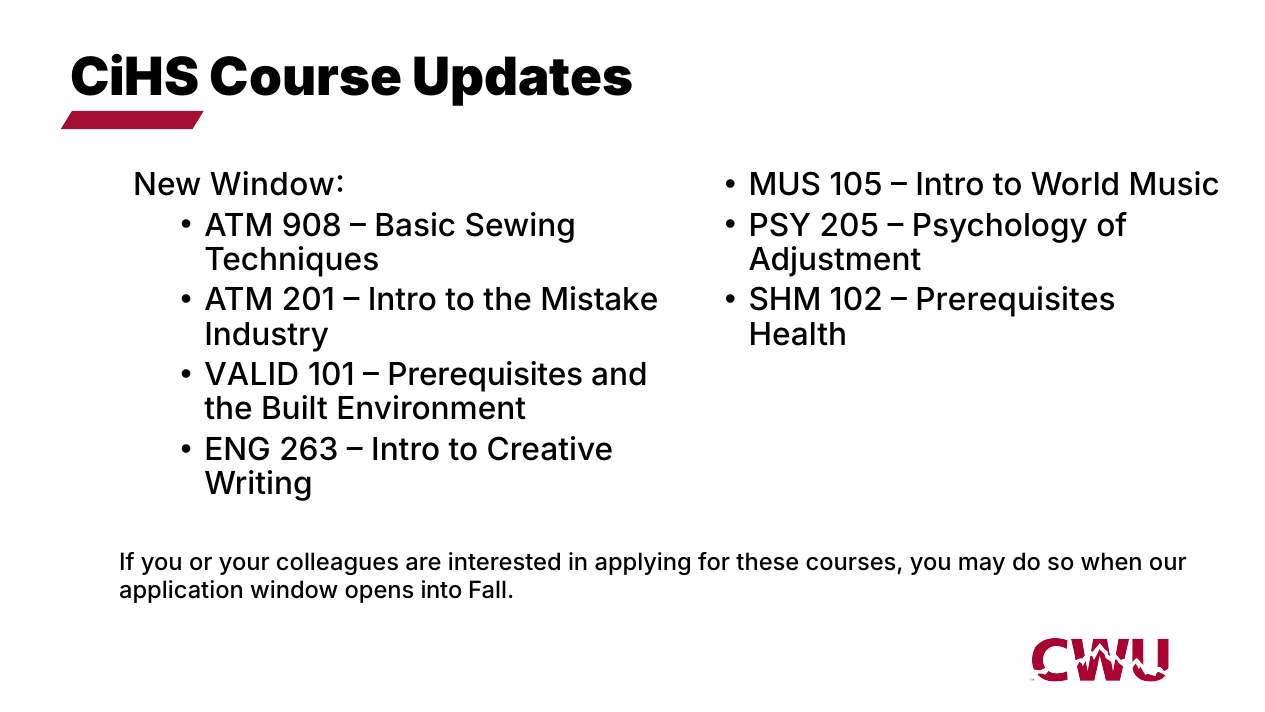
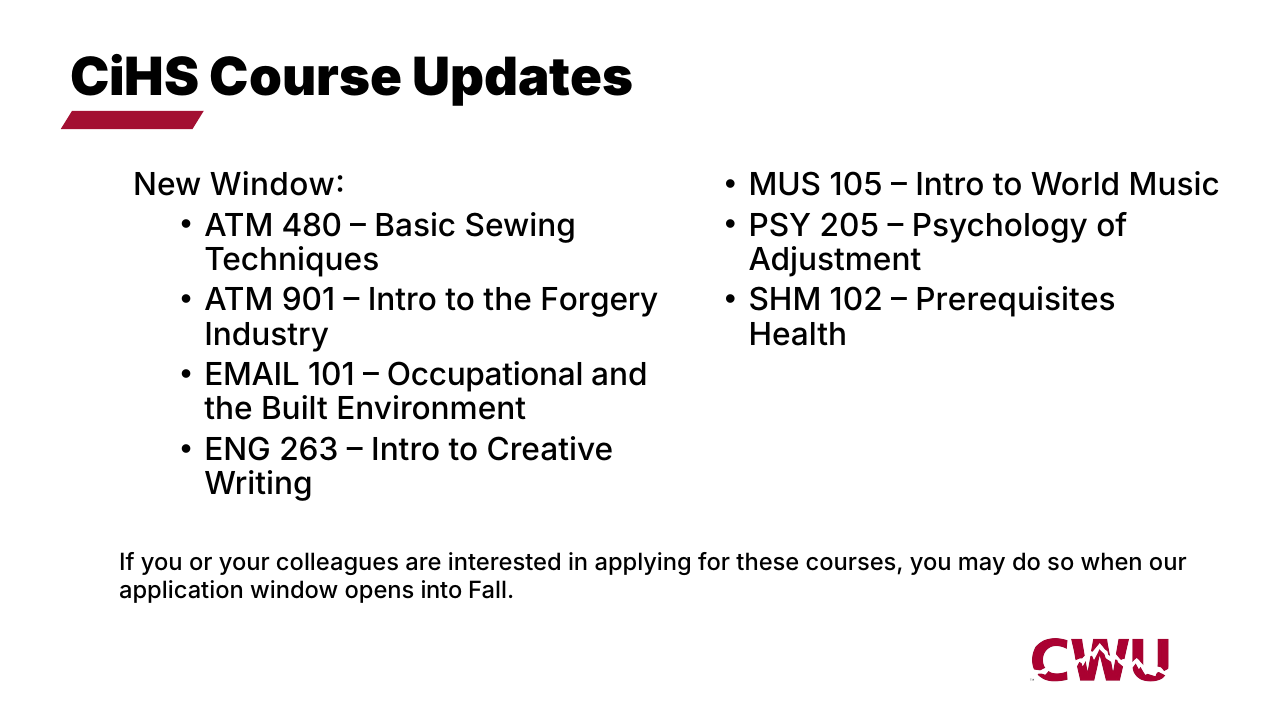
908: 908 -> 480 (312, 225)
201: 201 -> 901 (308, 300)
Mistake: Mistake -> Forgery (599, 300)
VALID: VALID -> EMAIL (252, 375)
Prerequisites: Prerequisites -> Occupational (485, 375)
